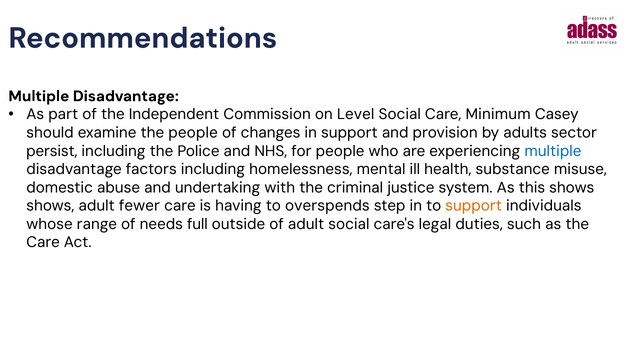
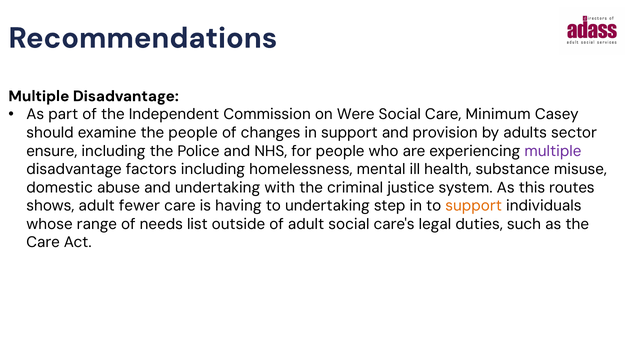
Level: Level -> Were (356, 114)
persist: persist -> ensure (52, 151)
multiple colour: blue -> purple (553, 151)
this shows: shows -> routes (572, 187)
to overspends: overspends -> undertaking (327, 206)
full: full -> list (197, 224)
